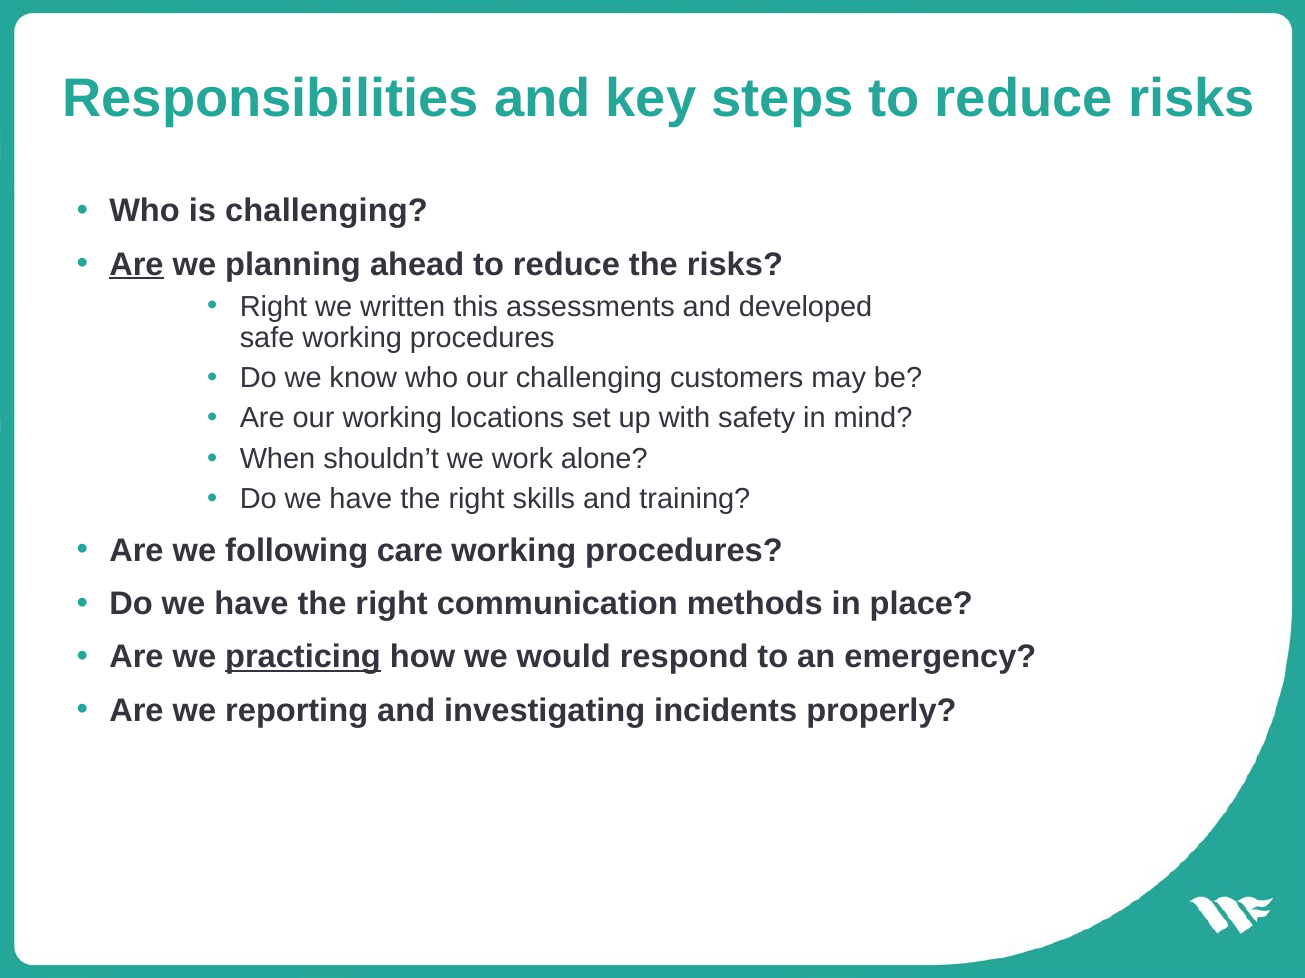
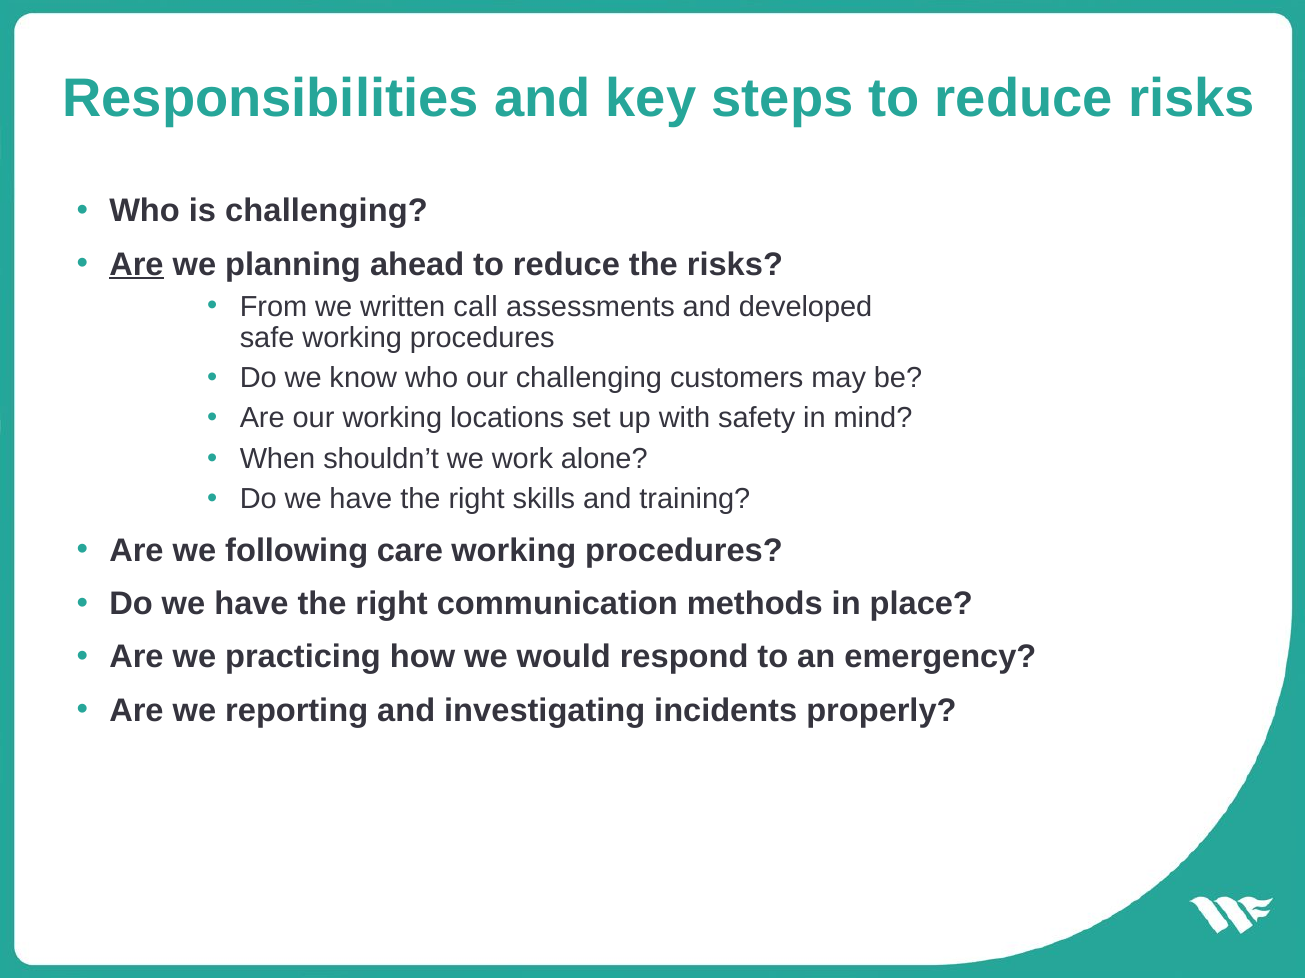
Right: Right -> From (274, 307)
this: this -> call (476, 307)
practicing underline: present -> none (303, 658)
